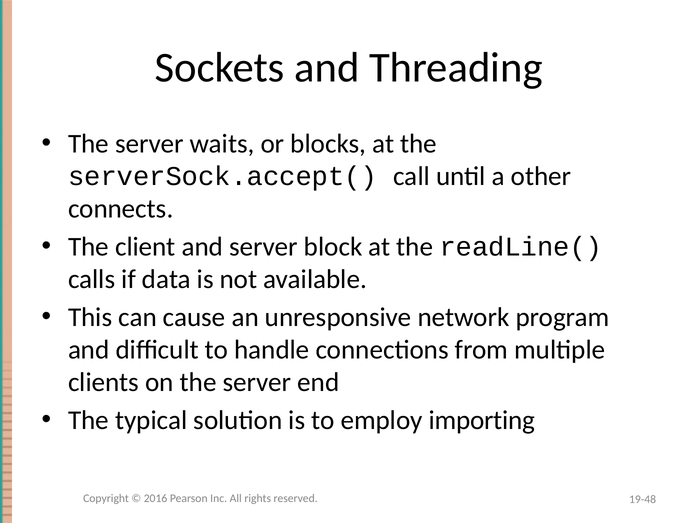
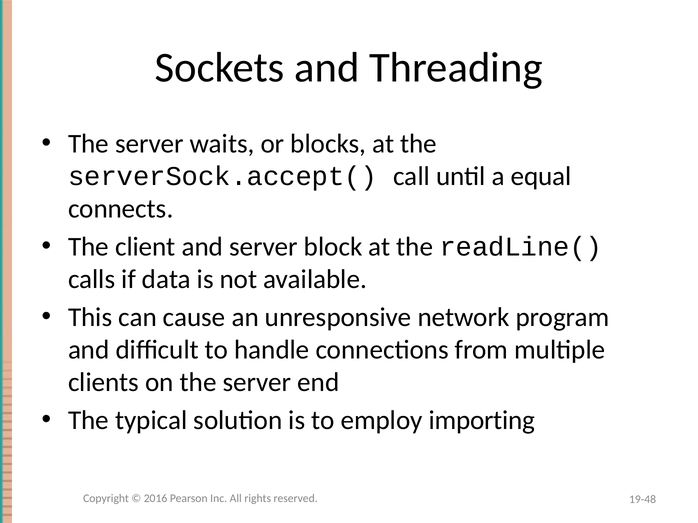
other: other -> equal (541, 176)
